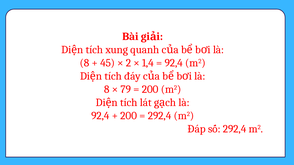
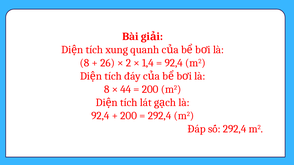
45: 45 -> 26 (108, 63)
79: 79 -> 44 (126, 90)
